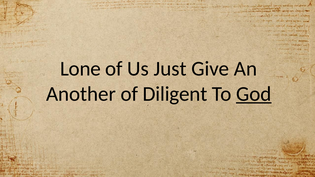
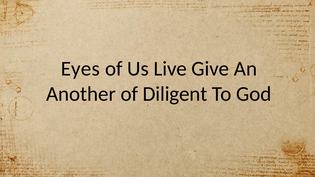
Lone: Lone -> Eyes (80, 69)
Just: Just -> Live (170, 69)
God underline: present -> none (254, 94)
